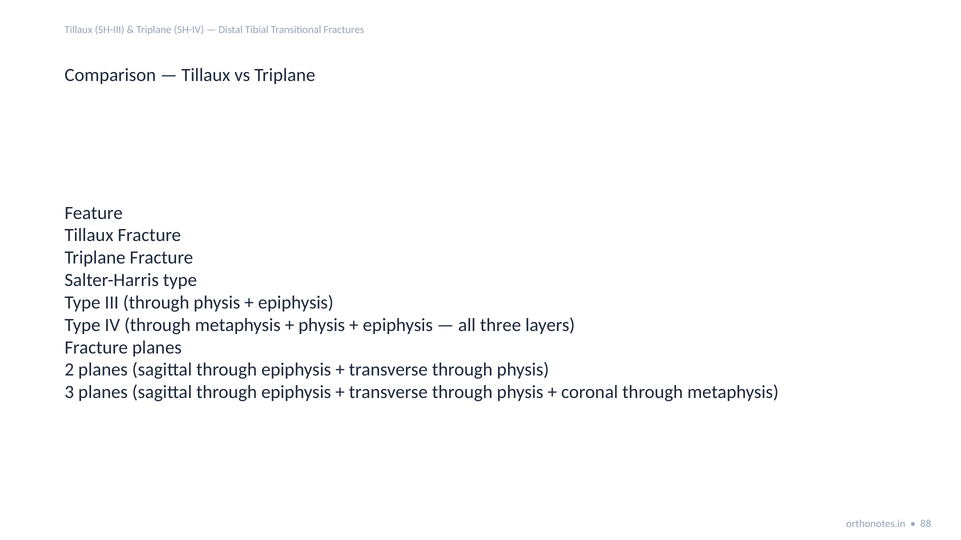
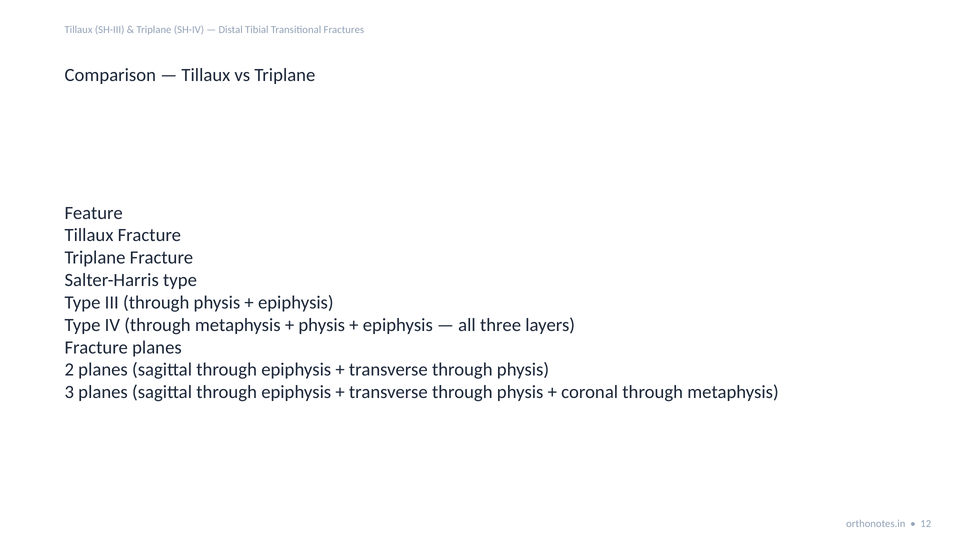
88: 88 -> 12 (926, 524)
